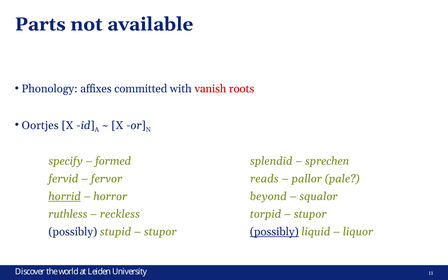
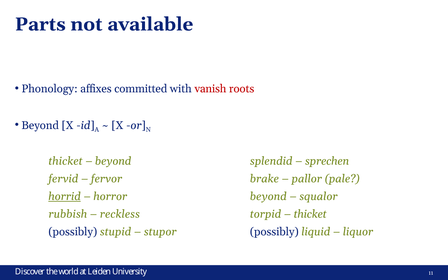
Oortjes: Oortjes -> Beyond (40, 125)
specify: specify -> thicket (66, 161)
formed: formed -> beyond (113, 161)
reads: reads -> brake (264, 179)
ruthless: ruthless -> rubbish (68, 214)
stupor: stupor -> thicket (310, 214)
possibly underline: present -> none (274, 232)
